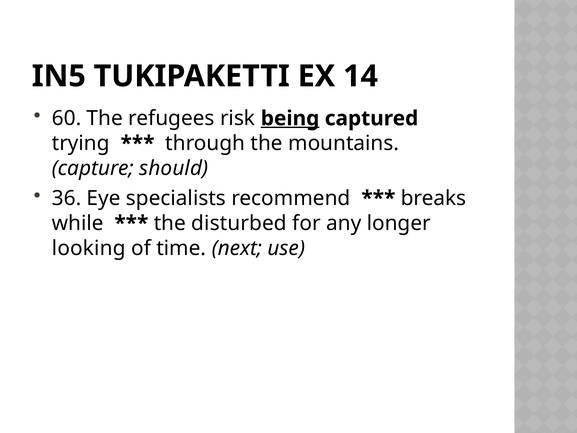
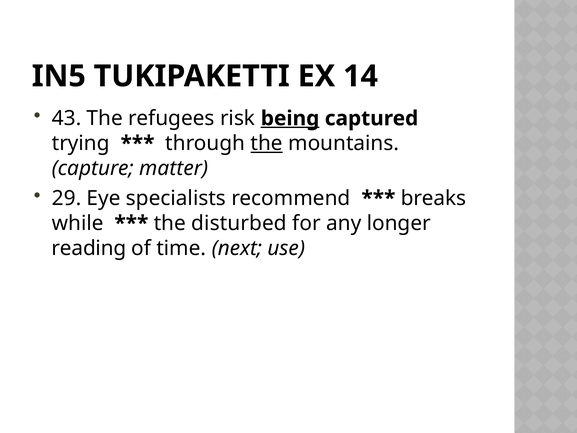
60: 60 -> 43 (67, 118)
the underline: none -> present (267, 143)
should: should -> matter (174, 168)
36: 36 -> 29 (67, 198)
looking: looking -> reading (89, 248)
